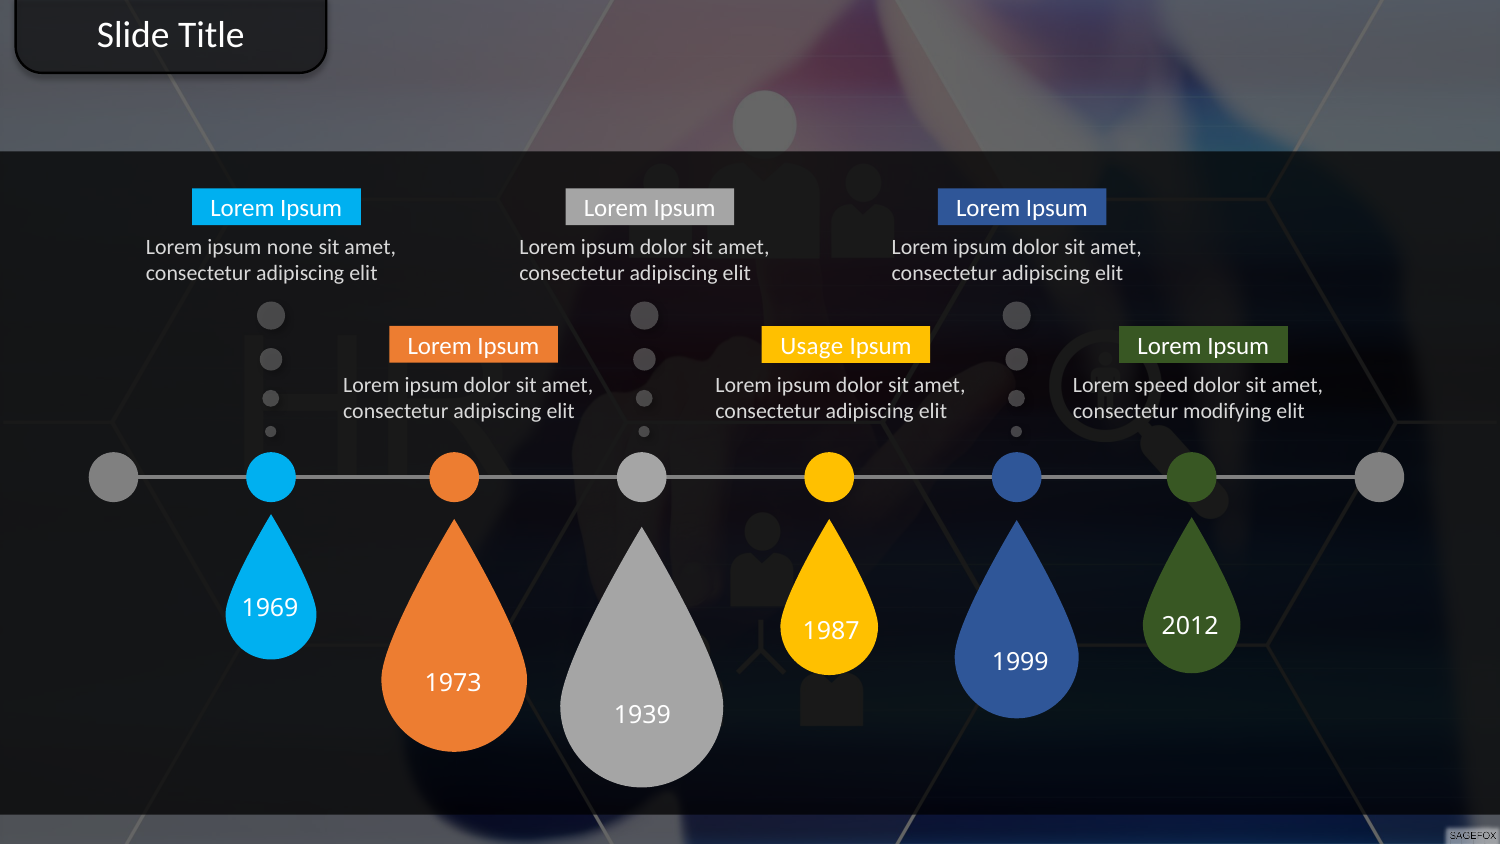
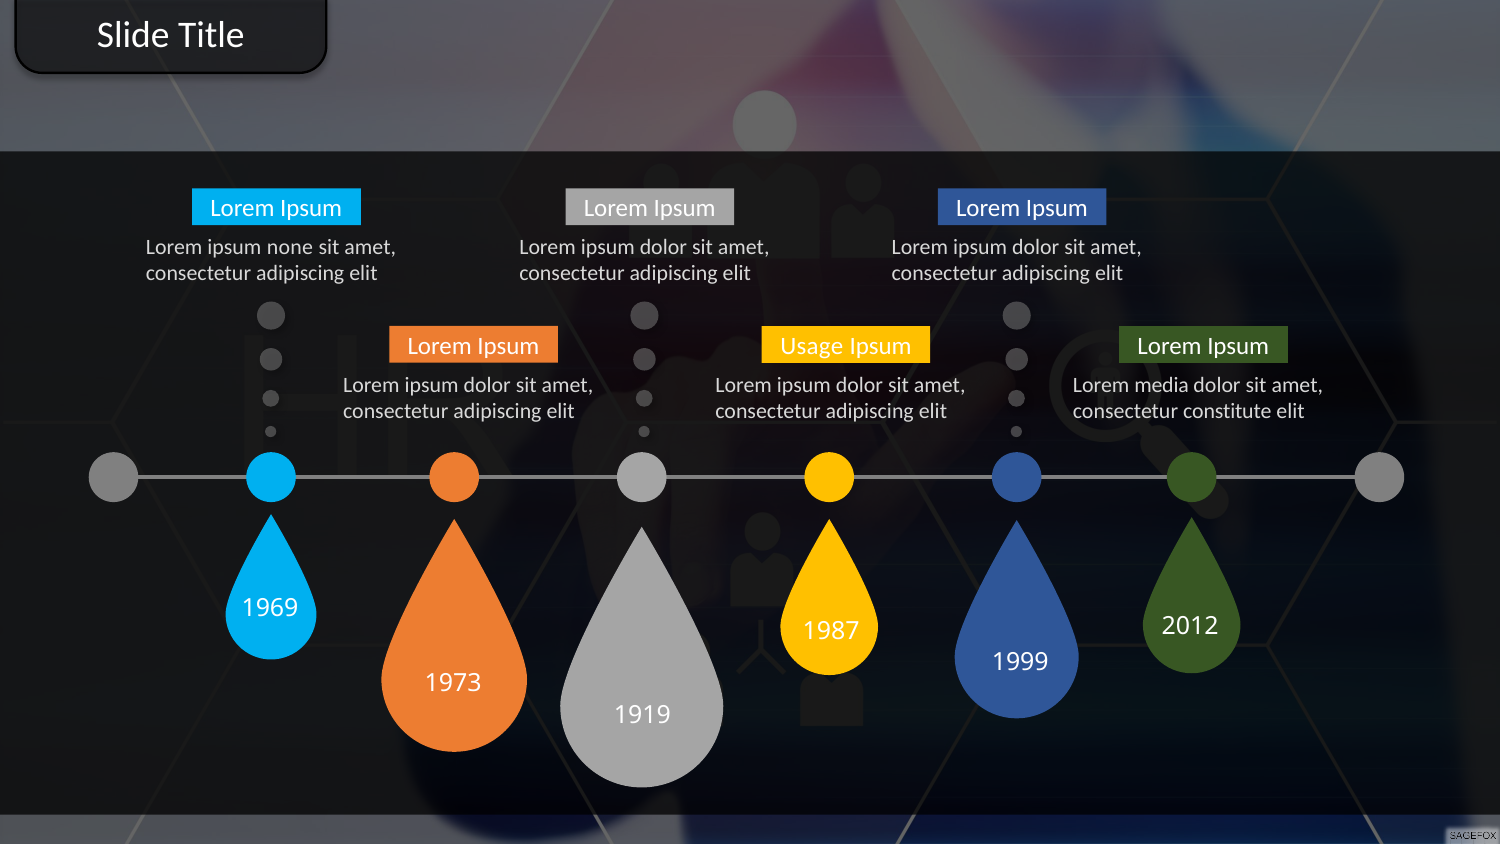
speed: speed -> media (1162, 385)
modifying: modifying -> constitute (1227, 411)
1939: 1939 -> 1919 (642, 715)
